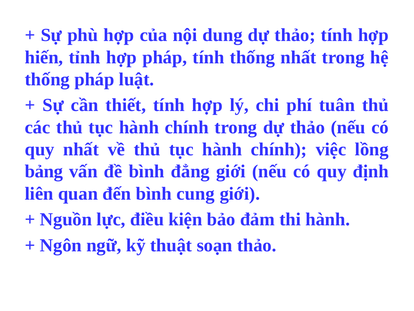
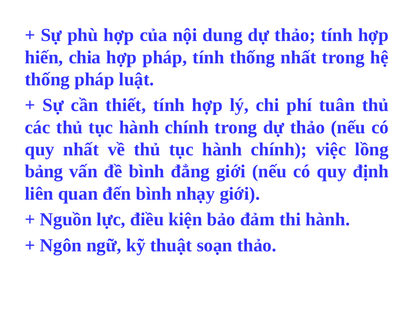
tỉnh: tỉnh -> chia (85, 57)
cung: cung -> nhạy (196, 193)
